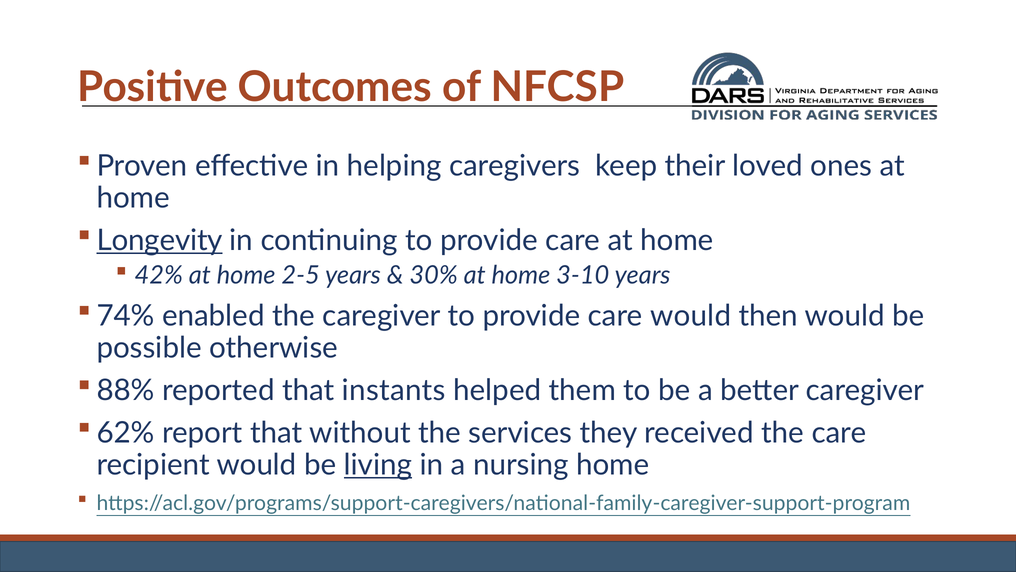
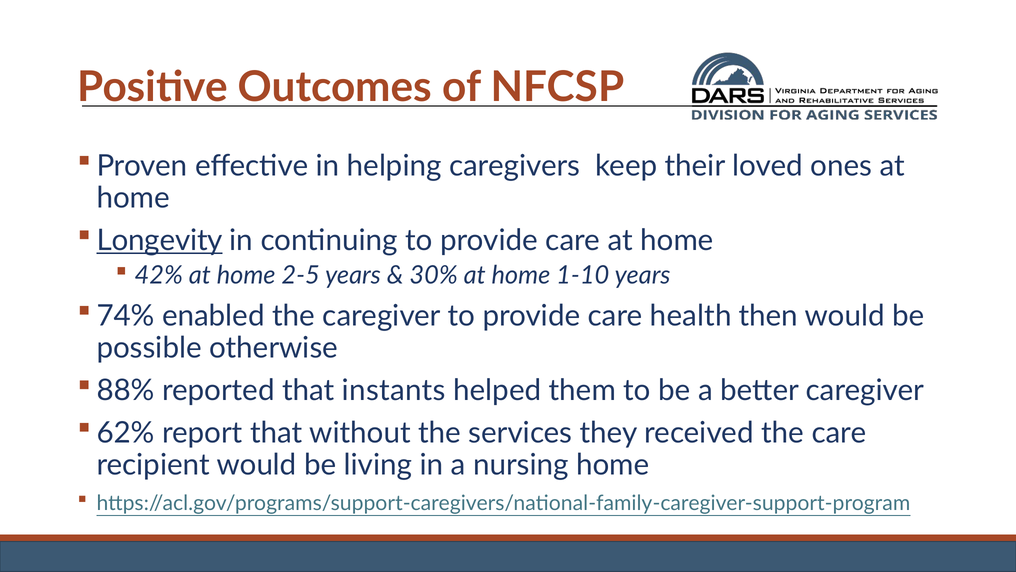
3-10: 3-10 -> 1-10 (583, 275)
care would: would -> health (691, 316)
living underline: present -> none (378, 465)
